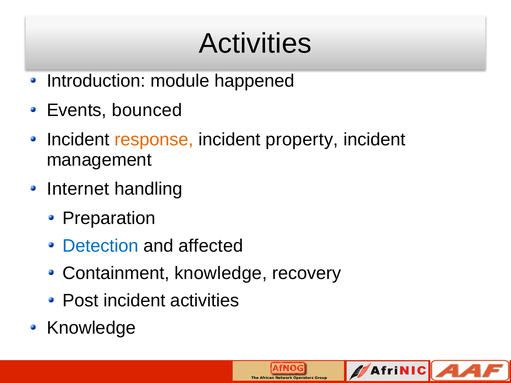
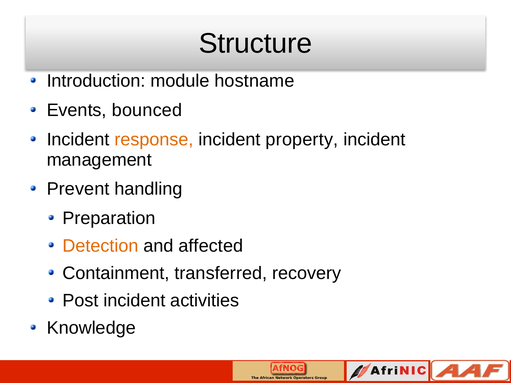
Activities: Activities -> Structure (255, 44)
happened: happened -> hostname (254, 81)
Internet: Internet -> Prevent (78, 189)
Detection colour: blue -> orange (100, 246)
Containment knowledge: knowledge -> transferred (221, 273)
